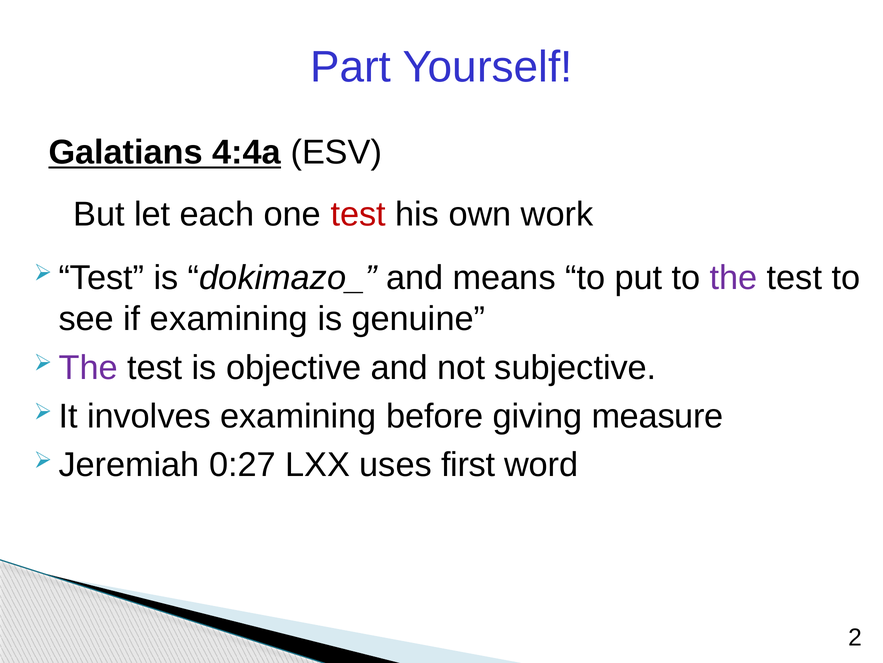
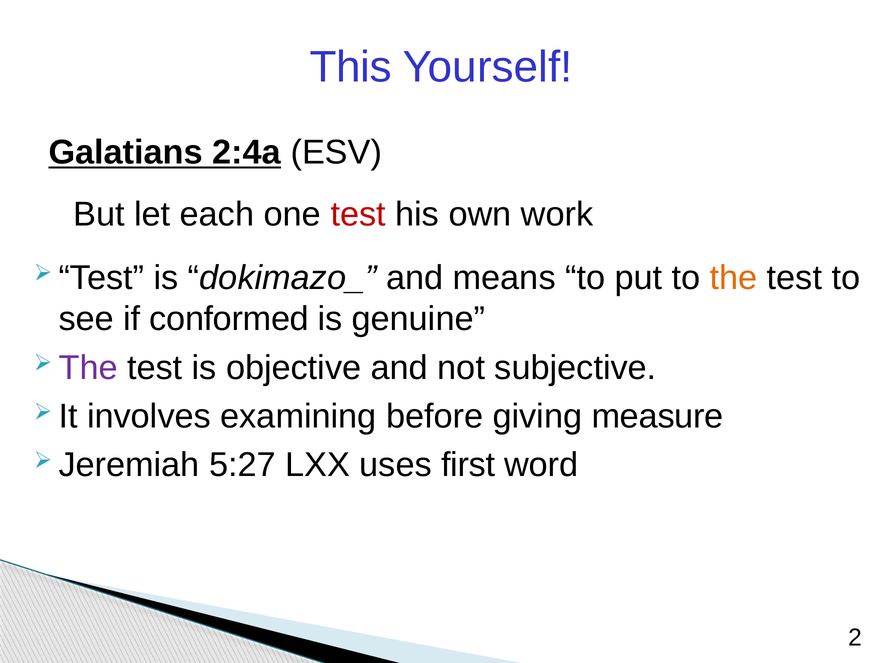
Part: Part -> This (351, 67)
4:4a: 4:4a -> 2:4a (247, 152)
the colour: purple -> orange (734, 278)
if examining: examining -> conformed (229, 319)
0:27: 0:27 -> 5:27 (242, 465)
